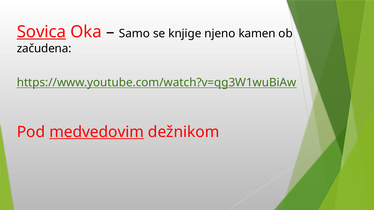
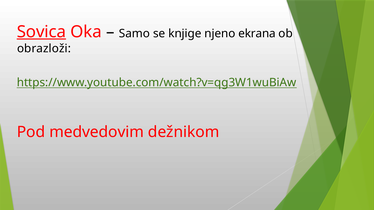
kamen: kamen -> ekrana (257, 34)
začudena: začudena -> obrazloži (44, 49)
medvedovim underline: present -> none (97, 132)
